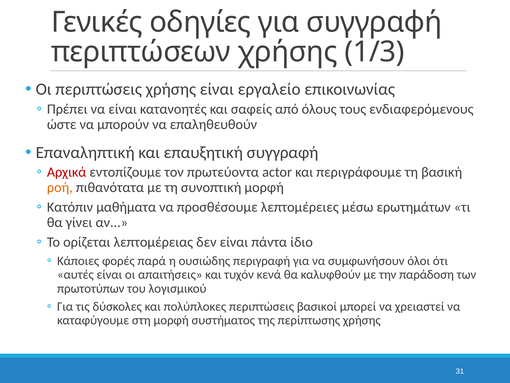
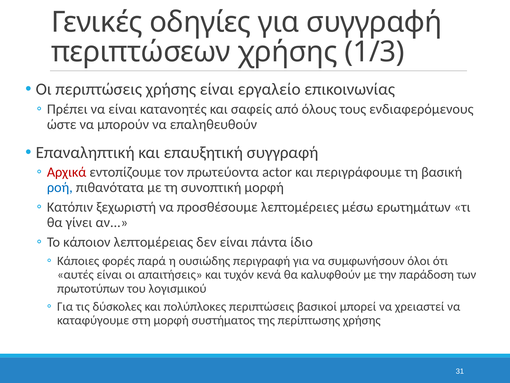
ροή colour: orange -> blue (60, 187)
μαθήματα: μαθήματα -> ξεχωριστή (126, 207)
ορίζεται: ορίζεται -> κάποιον (87, 242)
